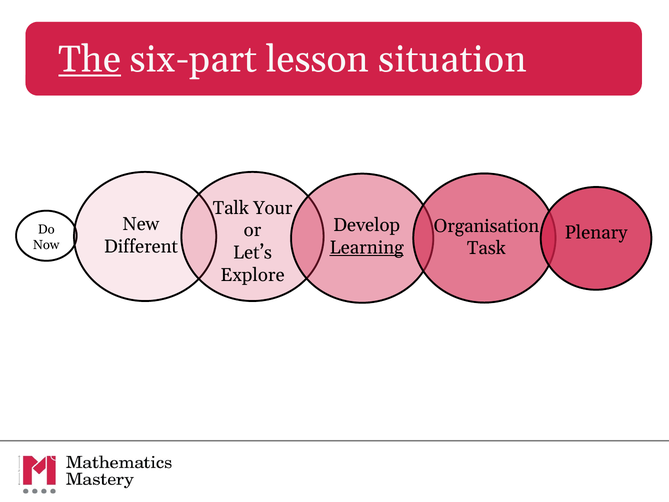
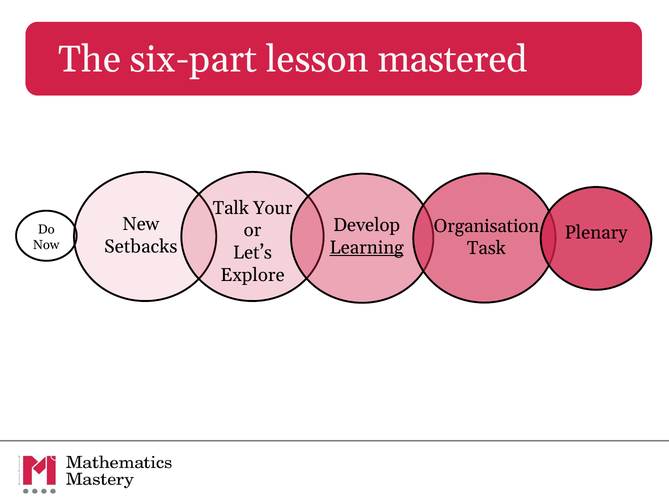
The underline: present -> none (90, 60)
situation: situation -> mastered (453, 60)
Different: Different -> Setbacks (141, 247)
